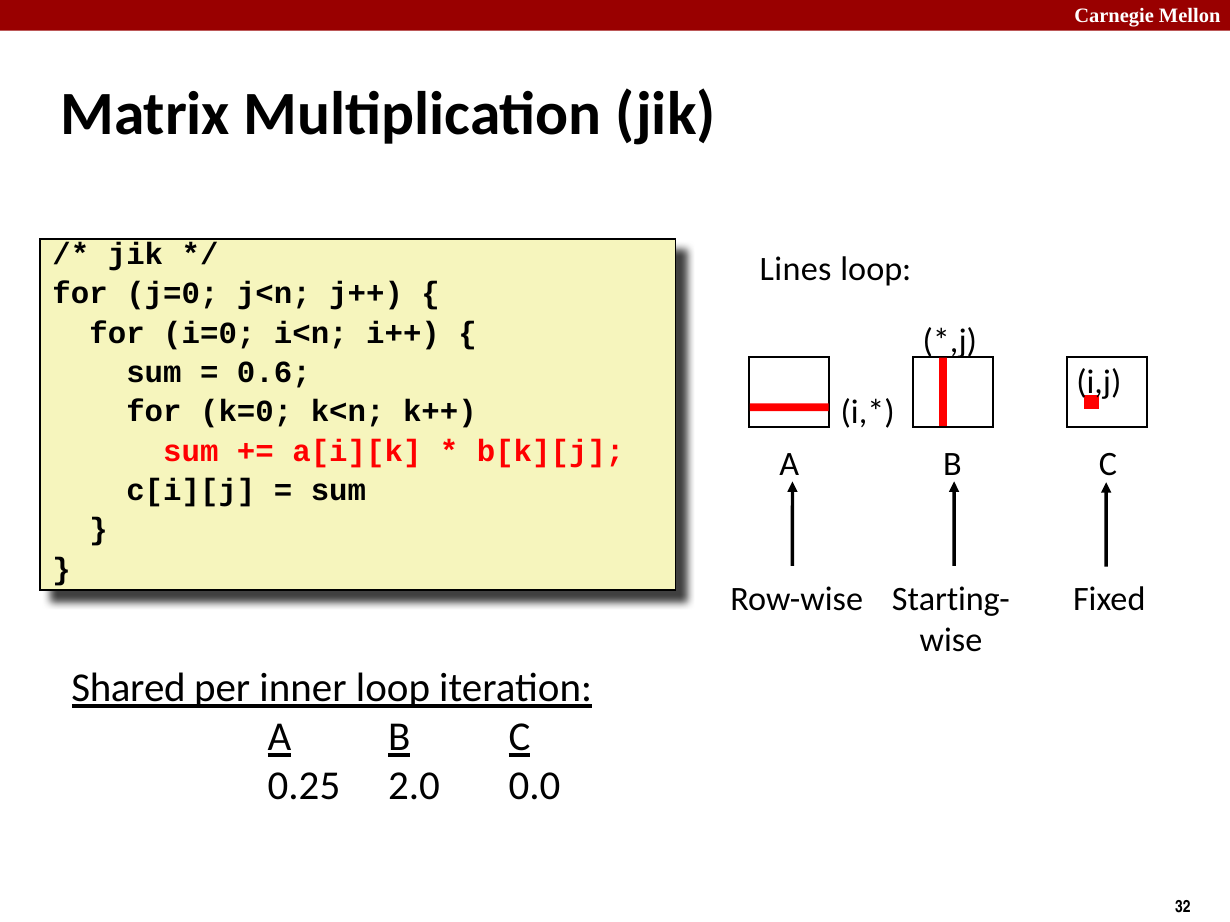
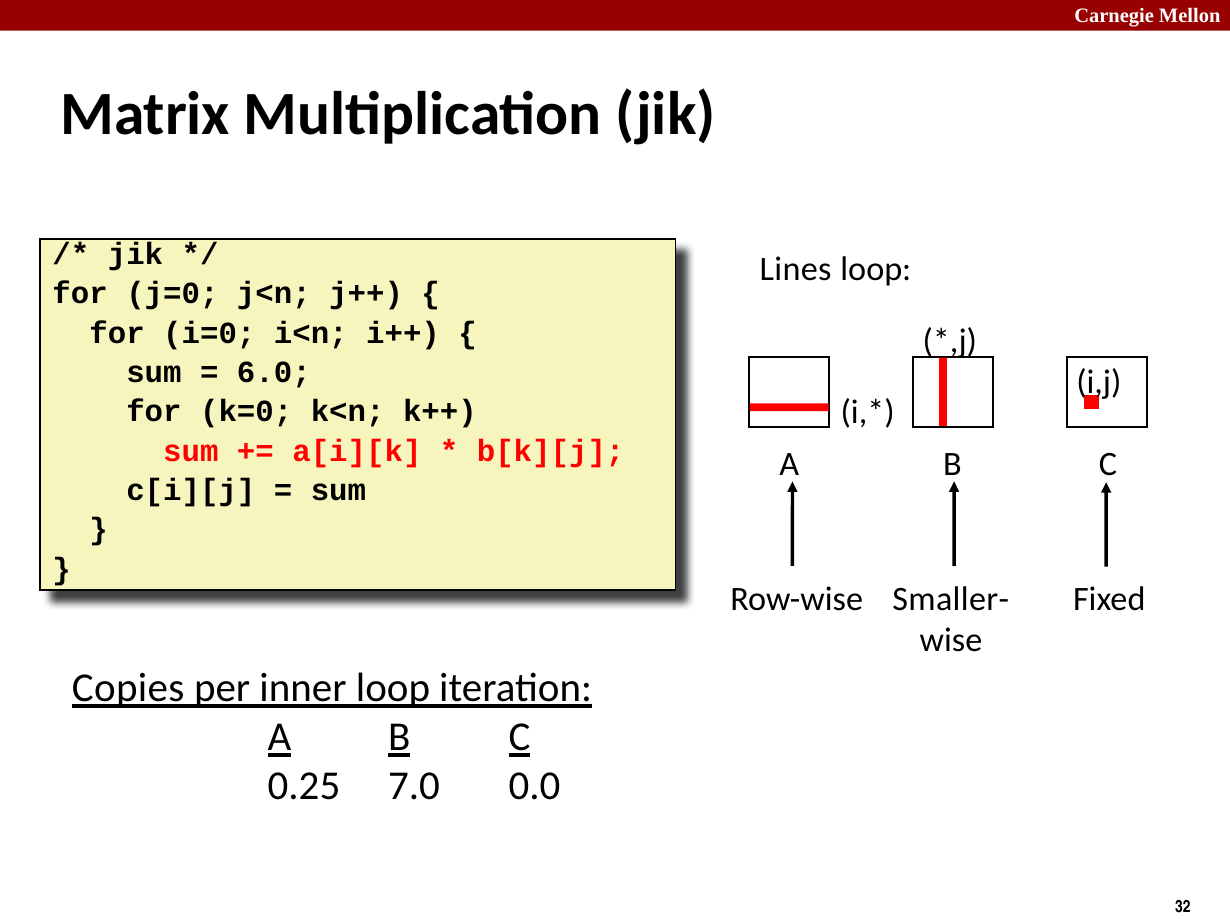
0.6: 0.6 -> 6.0 (274, 372)
Starting-: Starting- -> Smaller- (951, 600)
Shared: Shared -> Copies (128, 688)
2.0: 2.0 -> 7.0 (414, 787)
